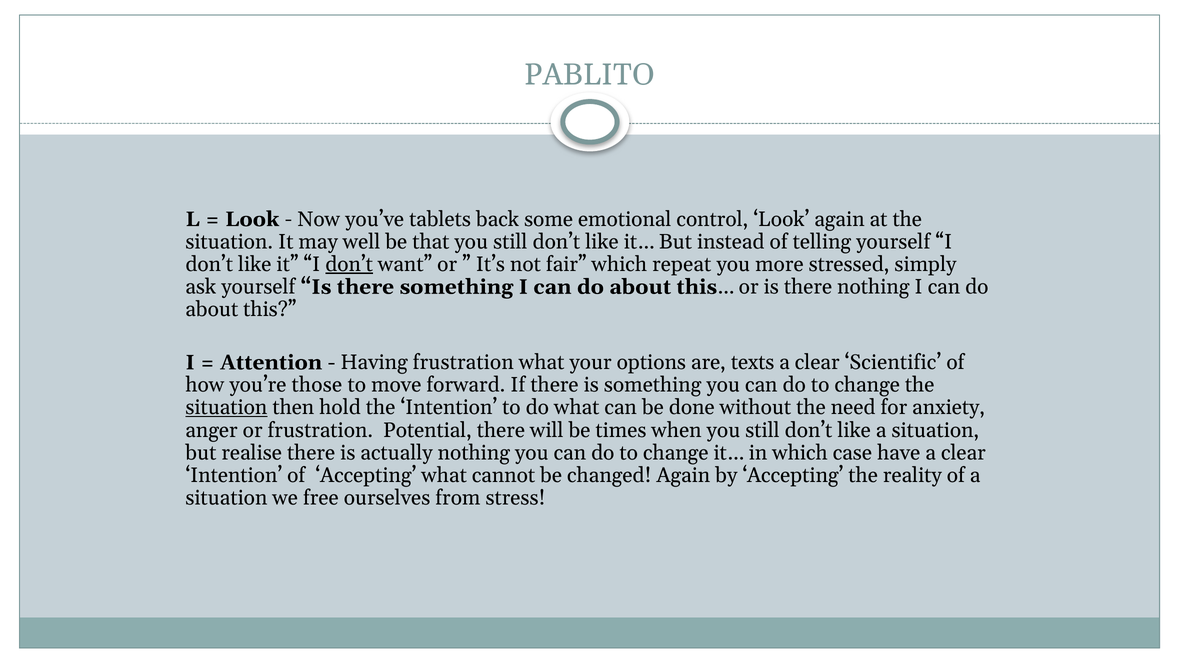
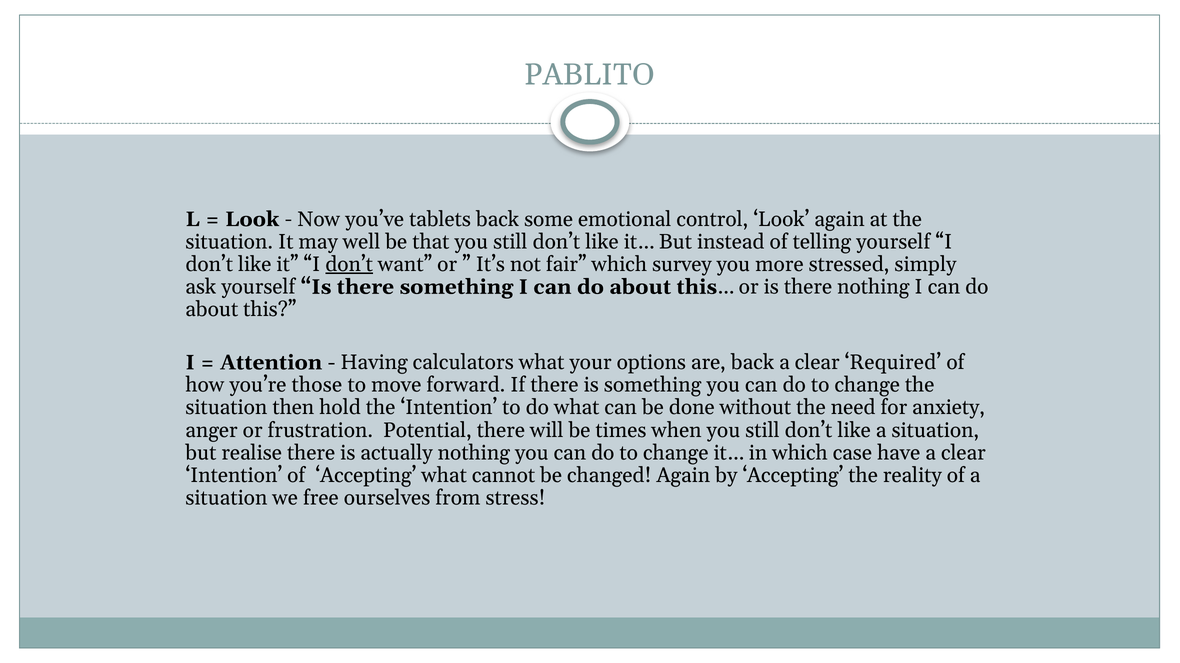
repeat: repeat -> survey (682, 265)
Having frustration: frustration -> calculators (463, 363)
are texts: texts -> back (753, 363)
Scientific: Scientific -> Required (893, 363)
situation underline: present -> none (226, 408)
